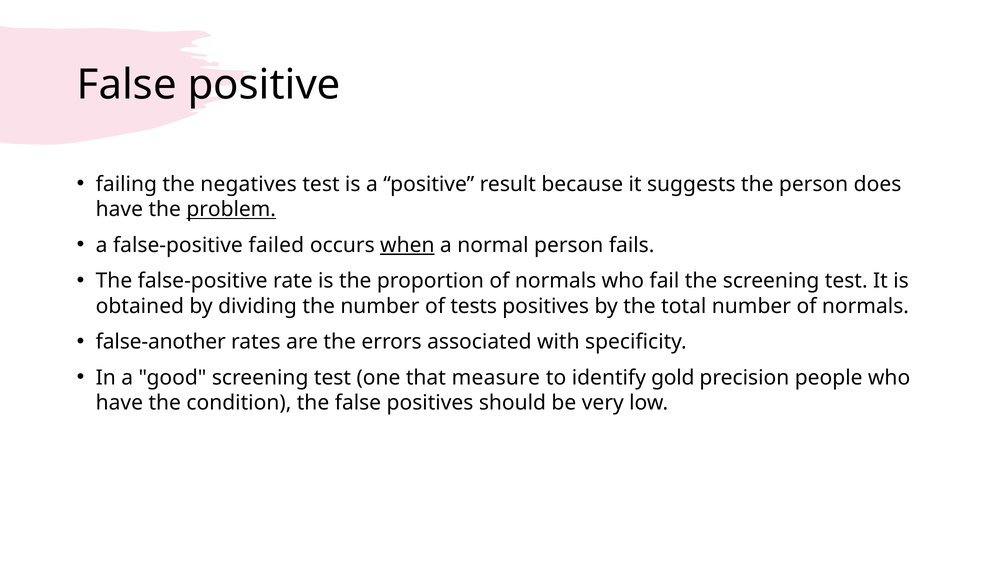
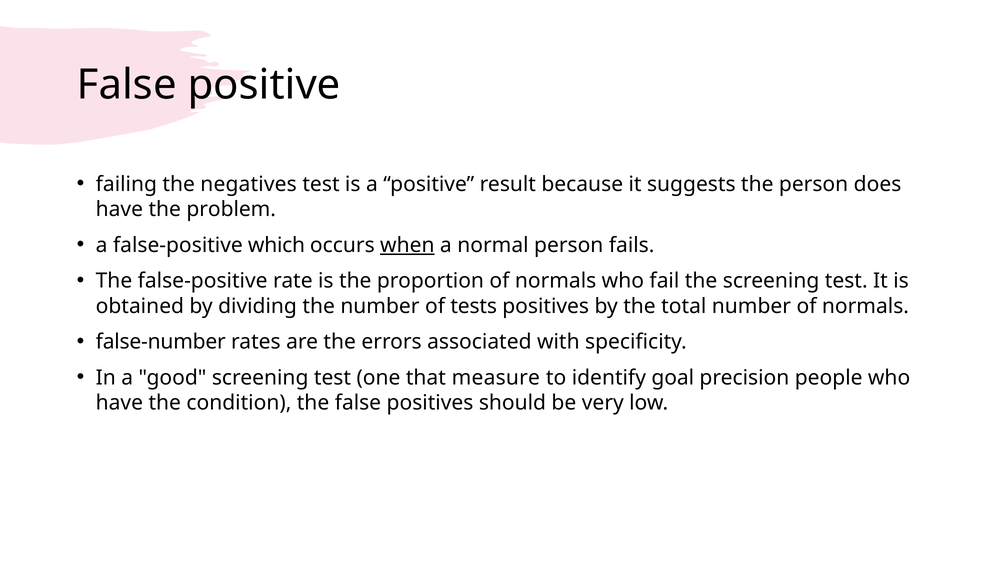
problem underline: present -> none (231, 209)
failed: failed -> which (277, 245)
false-another: false-another -> false-number (161, 342)
gold: gold -> goal (673, 378)
